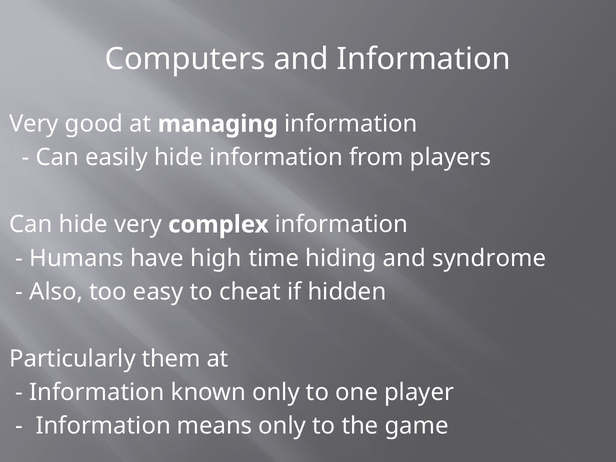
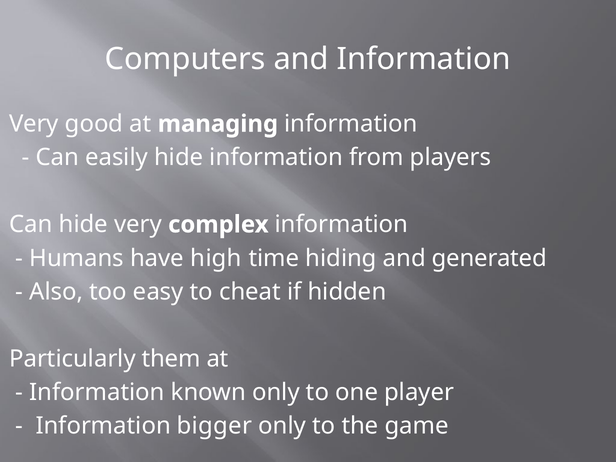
syndrome: syndrome -> generated (489, 258)
means: means -> bigger (214, 426)
